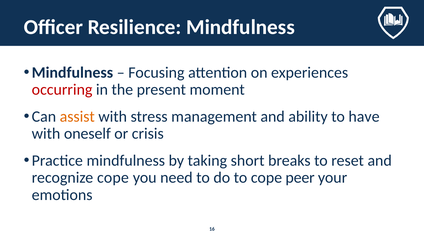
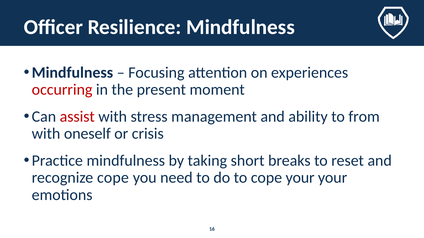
assist colour: orange -> red (77, 117)
have: have -> from (364, 117)
cope peer: peer -> your (300, 178)
